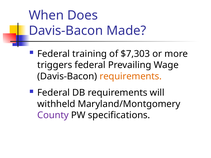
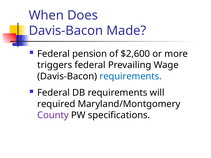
training: training -> pension (90, 54)
$7,303: $7,303 -> $2,600 (135, 54)
requirements colour: orange -> blue (131, 76)
withheld: withheld -> required (56, 104)
